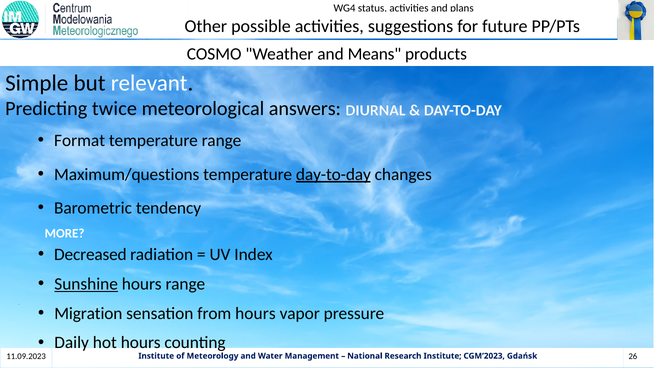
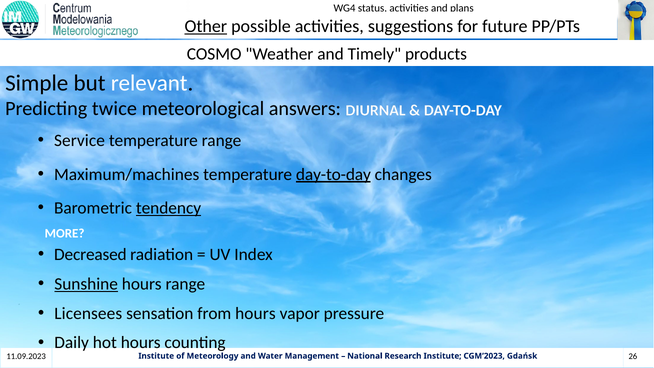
Other underline: none -> present (206, 26)
Means: Means -> Timely (374, 54)
Format: Format -> Service (79, 141)
Maximum/questions: Maximum/questions -> Maximum/machines (127, 174)
tendency underline: none -> present (169, 208)
Migration: Migration -> Licensees (88, 313)
